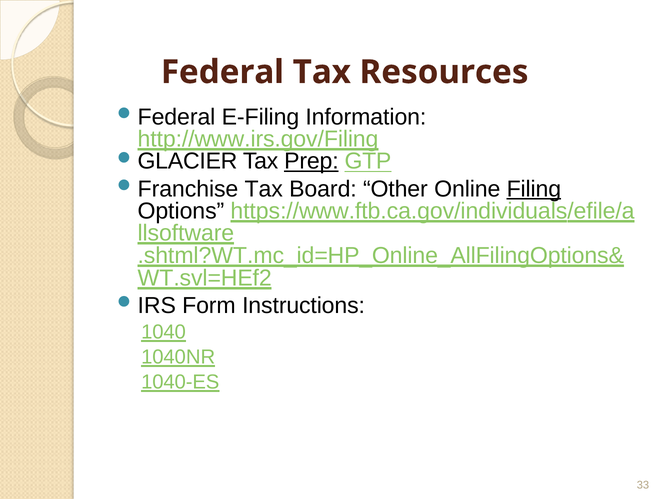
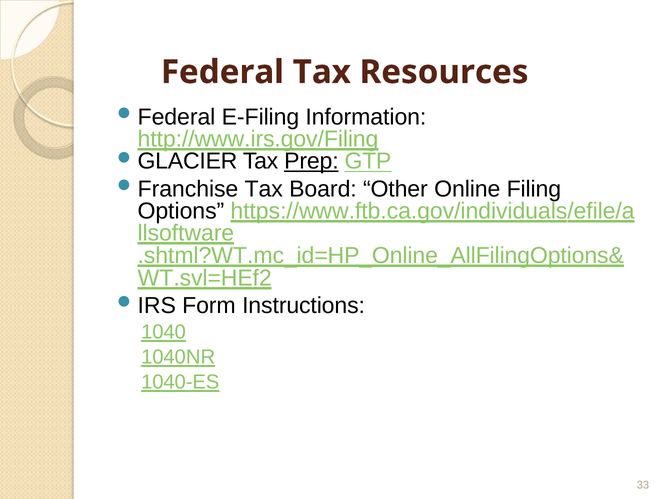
Filing underline: present -> none (534, 189)
